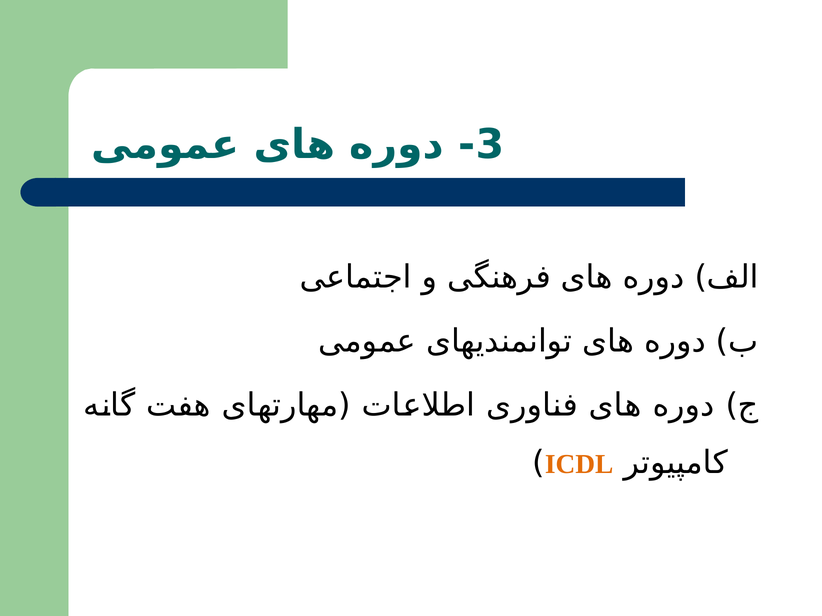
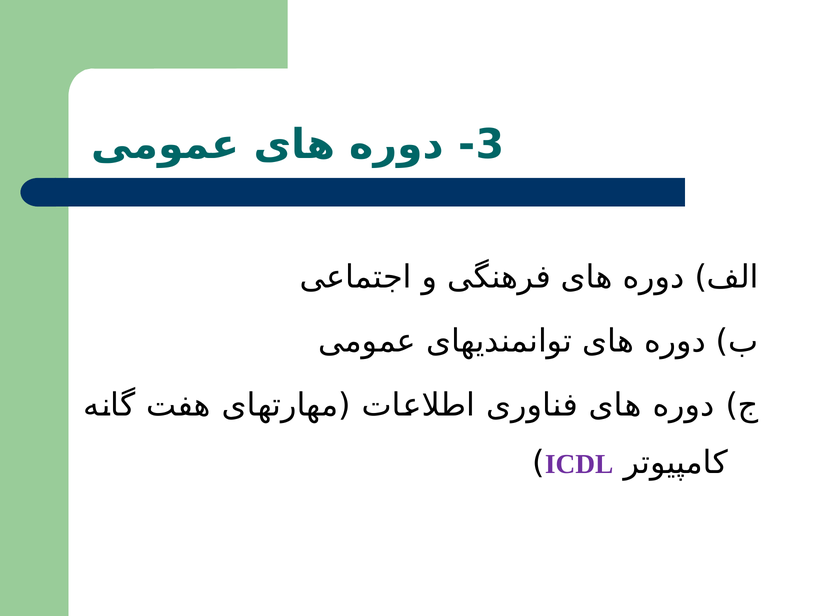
ICDL colour: orange -> purple (579, 465)
